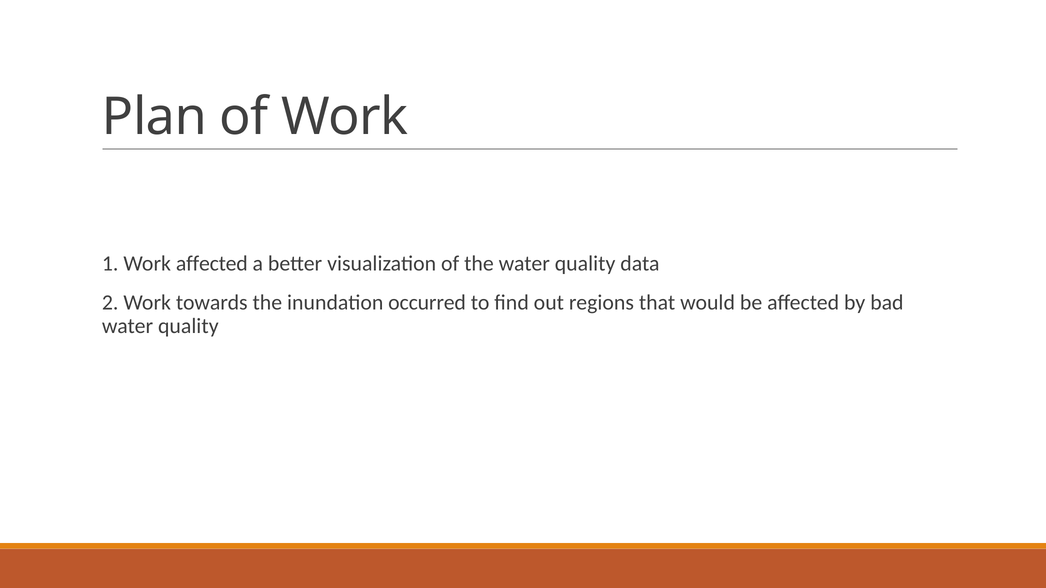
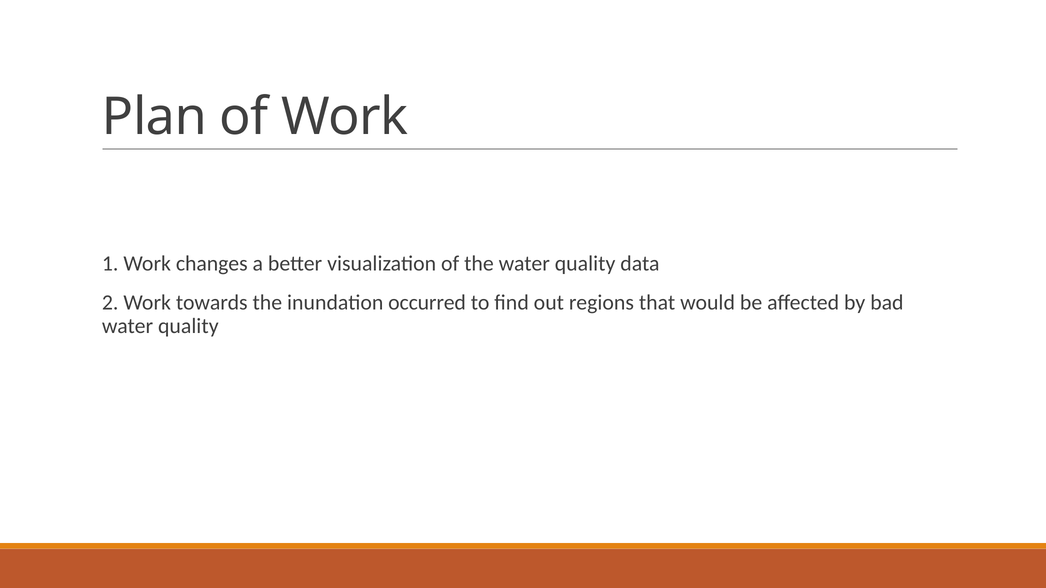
Work affected: affected -> changes (212, 264)
